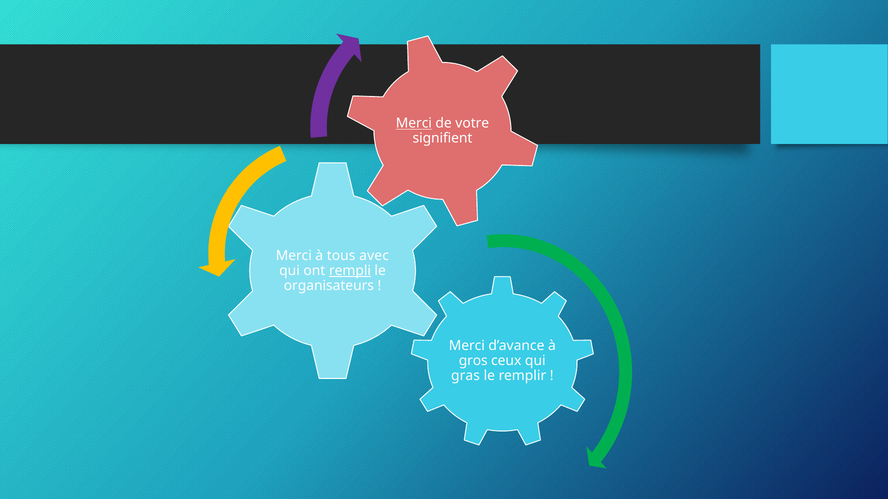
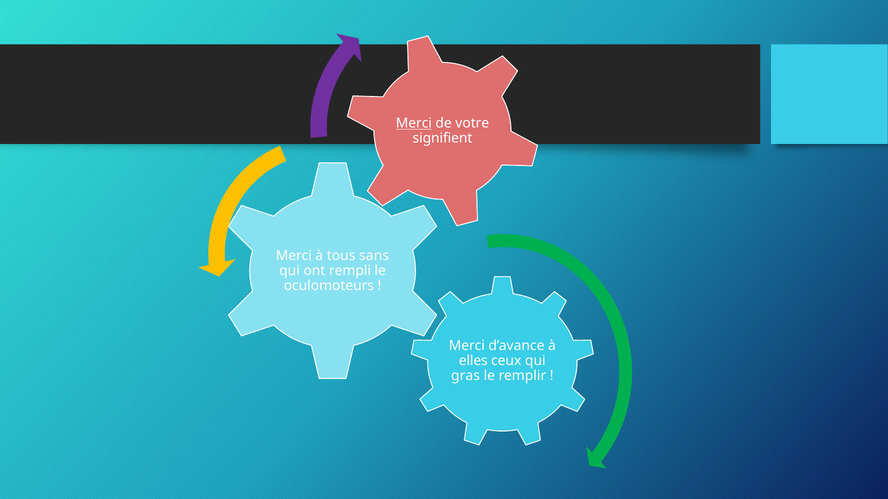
avec: avec -> sans (374, 256)
rempli underline: present -> none (350, 271)
organisateurs: organisateurs -> oculomoteurs (329, 286)
gros: gros -> elles (473, 361)
